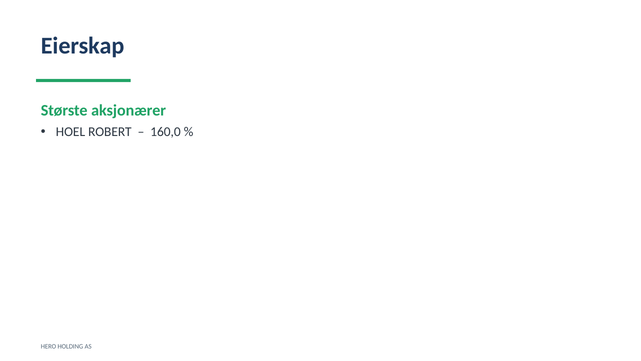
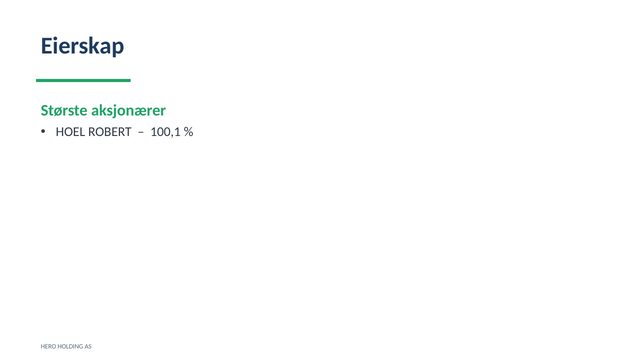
160,0: 160,0 -> 100,1 (166, 132)
